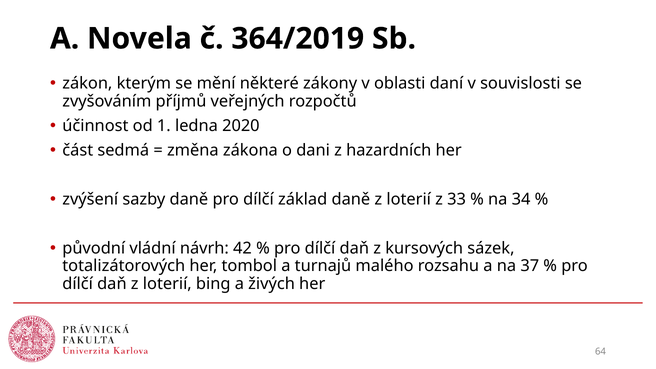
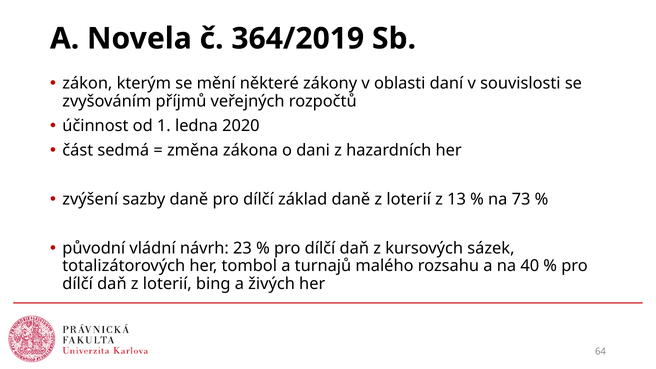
33: 33 -> 13 (457, 199)
34: 34 -> 73 (521, 199)
42: 42 -> 23 (242, 248)
37: 37 -> 40 (530, 266)
